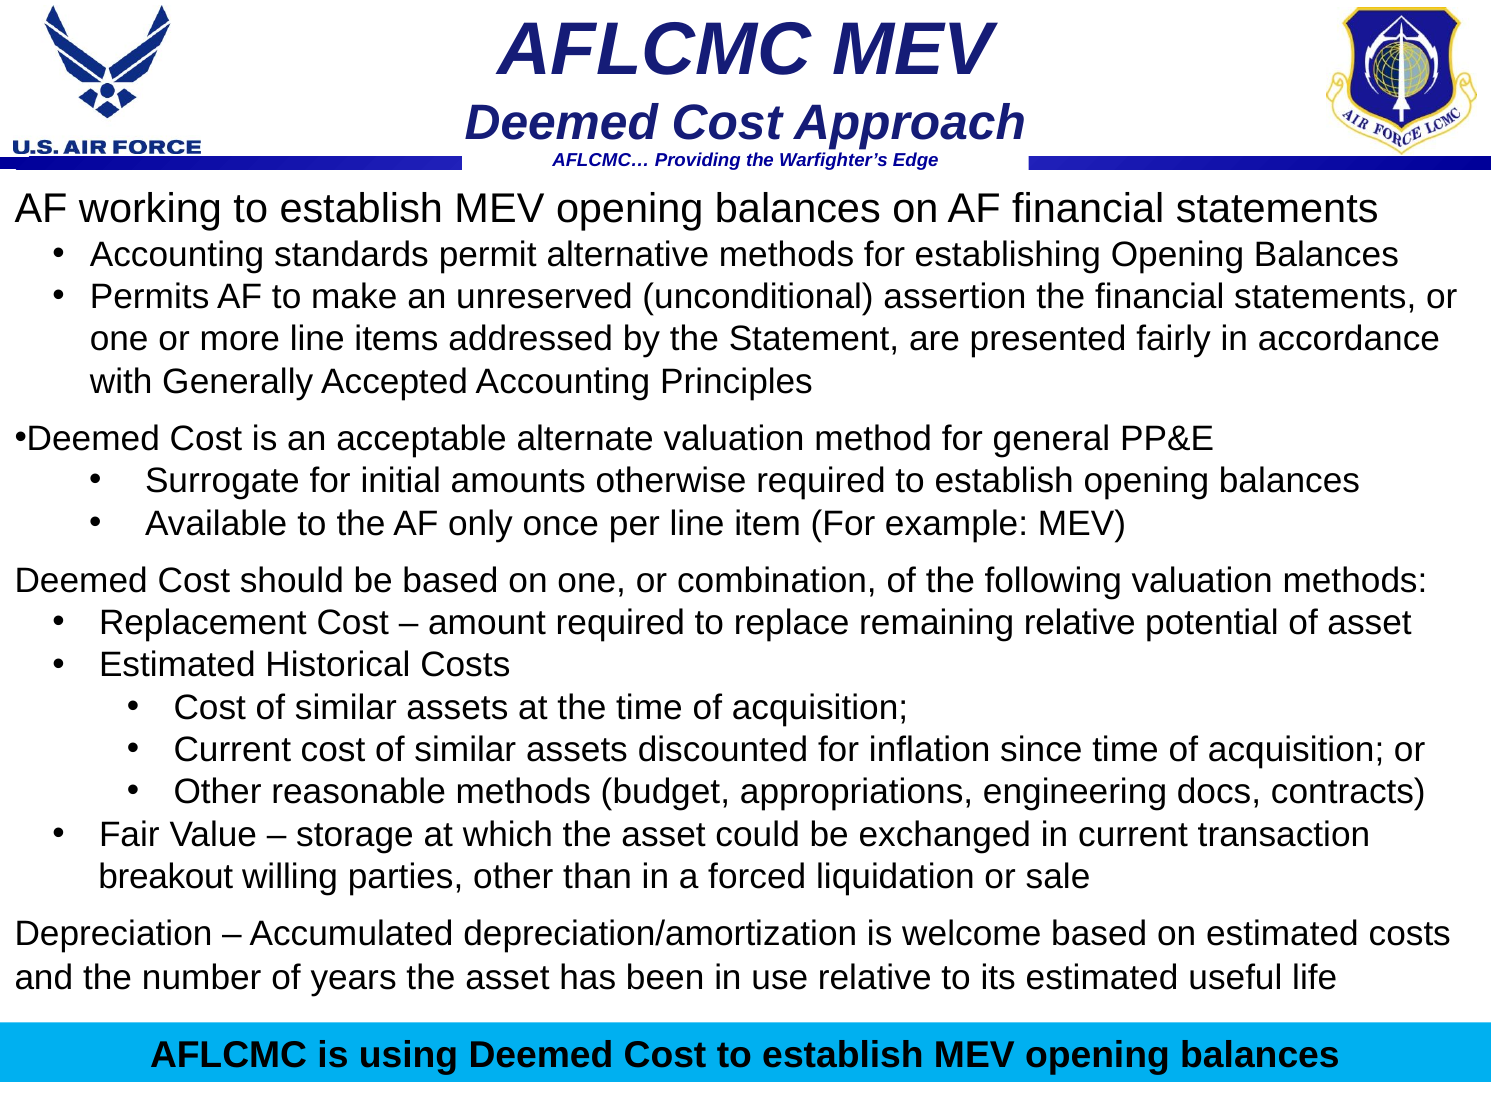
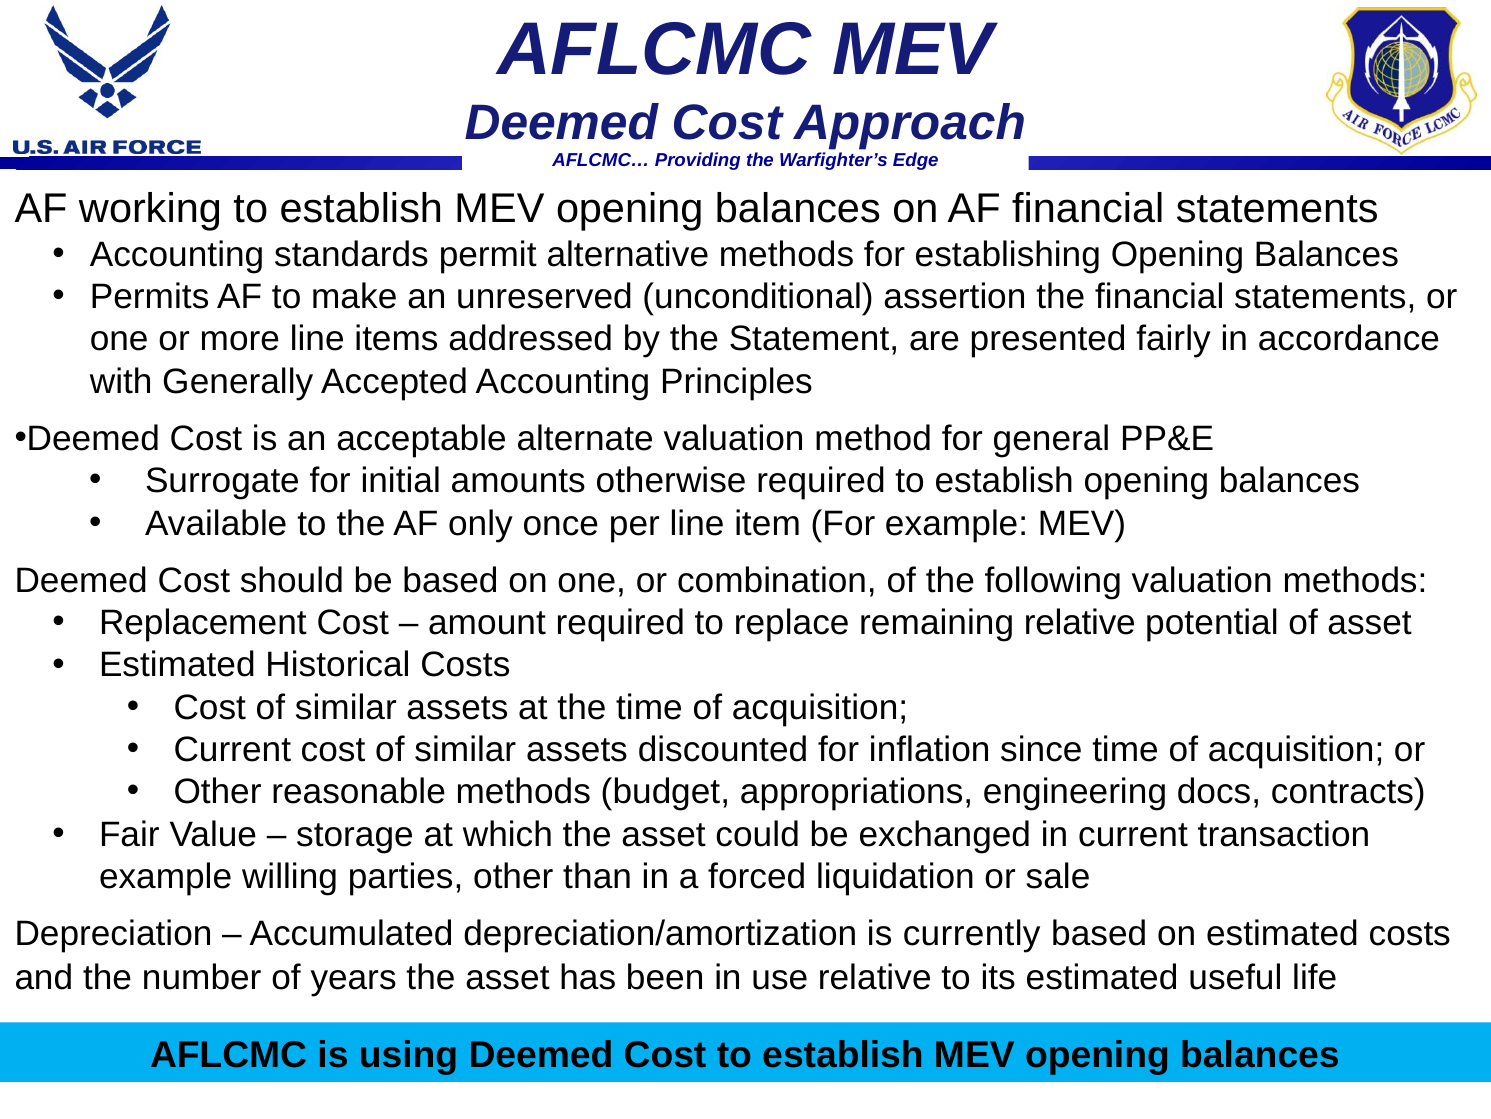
breakout: breakout -> example (166, 876)
welcome: welcome -> currently (972, 933)
